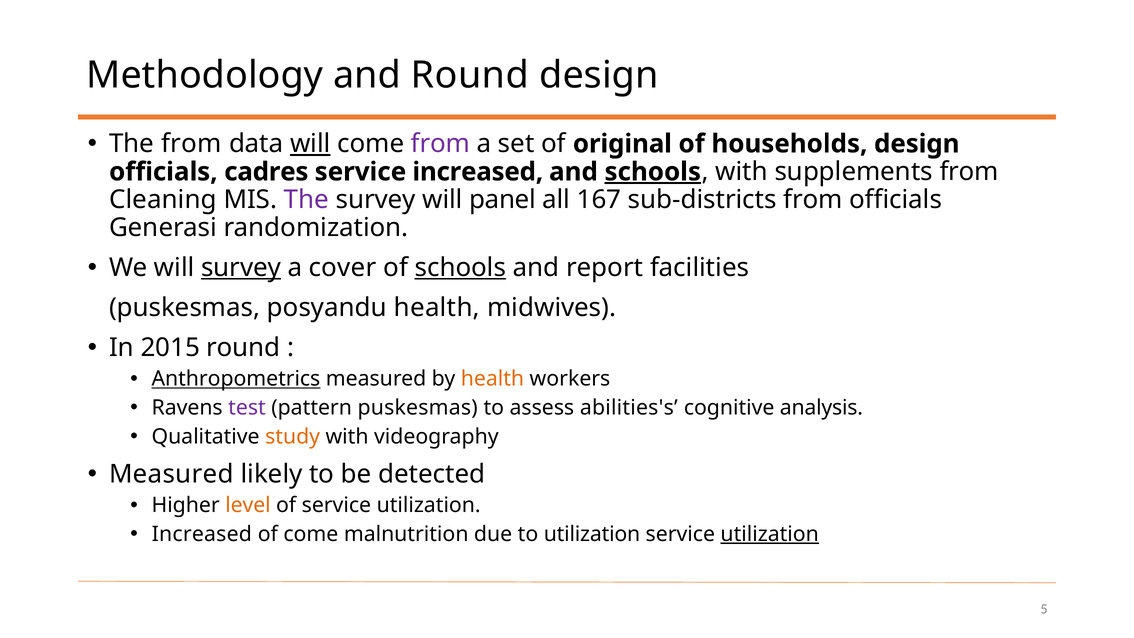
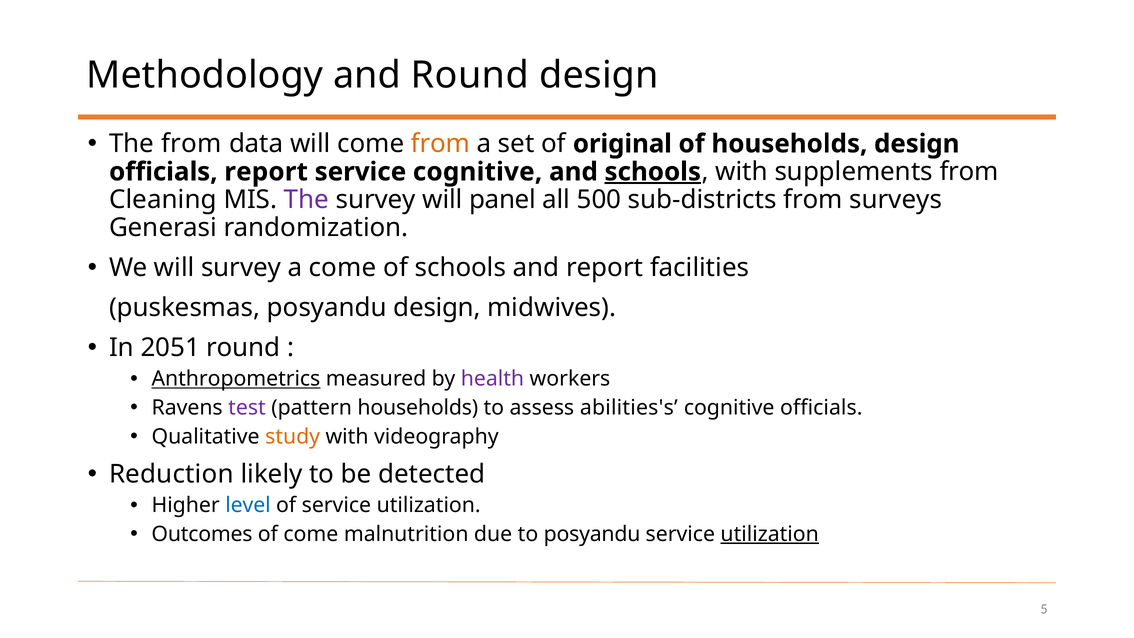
will underline: present -> none (310, 144)
from colour: purple -> orange (441, 144)
officials cadres: cadres -> report (266, 172)
service increased: increased -> cognitive (478, 172)
167: 167 -> 500 (599, 200)
from officials: officials -> surveys (896, 200)
survey underline: present -> none (241, 268)
a cover: cover -> come (343, 268)
schools underline: present -> none (460, 268)
posyandu health: health -> design (437, 308)
2015: 2015 -> 2051 (170, 347)
health colour: orange -> purple (492, 379)
pattern puskesmas: puskesmas -> households (418, 408)
cognitive analysis: analysis -> officials (821, 408)
Measured: Measured -> Reduction (171, 474)
level colour: orange -> blue (248, 505)
Increased: Increased -> Outcomes (202, 534)
to utilization: utilization -> posyandu (592, 534)
